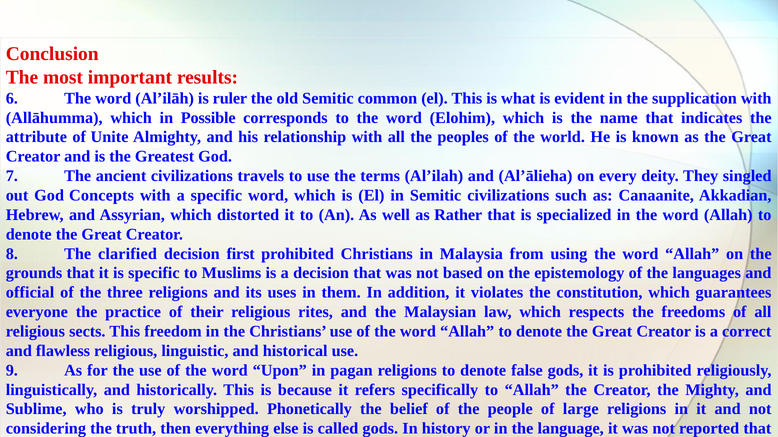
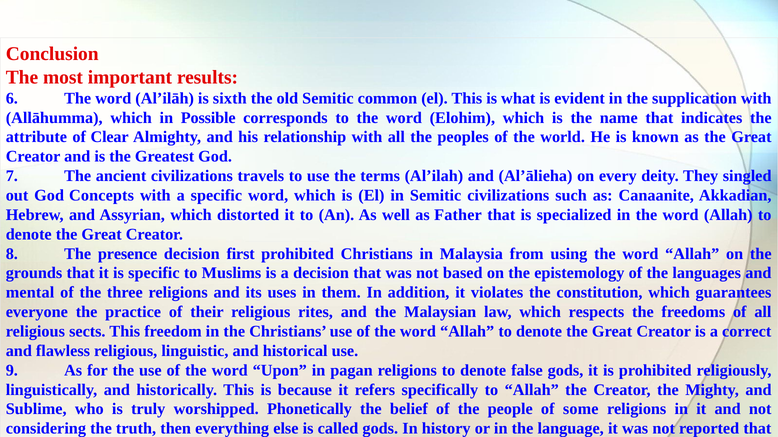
ruler: ruler -> sixth (230, 98)
Unite: Unite -> Clear (110, 137)
Rather: Rather -> Father (458, 215)
clarified: clarified -> presence (128, 254)
official: official -> mental (30, 293)
large: large -> some (581, 410)
